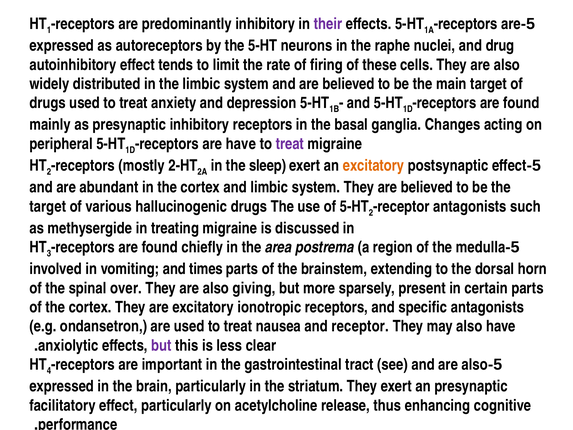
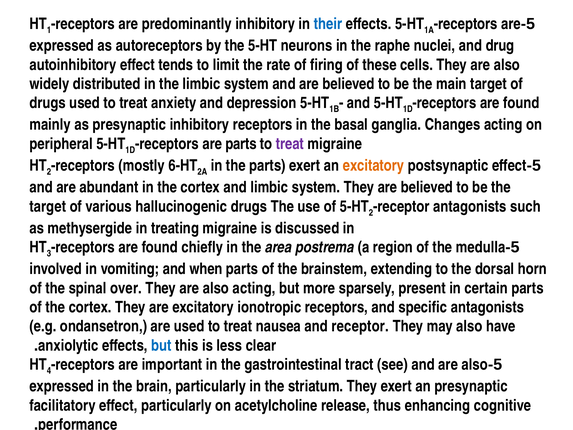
their colour: purple -> blue (328, 24)
are have: have -> parts (241, 144)
2-HT: 2-HT -> 6-HT (183, 165)
the sleep: sleep -> parts (267, 165)
times: times -> when (206, 269)
also giving: giving -> acting (254, 288)
but colour: purple -> blue (161, 345)
